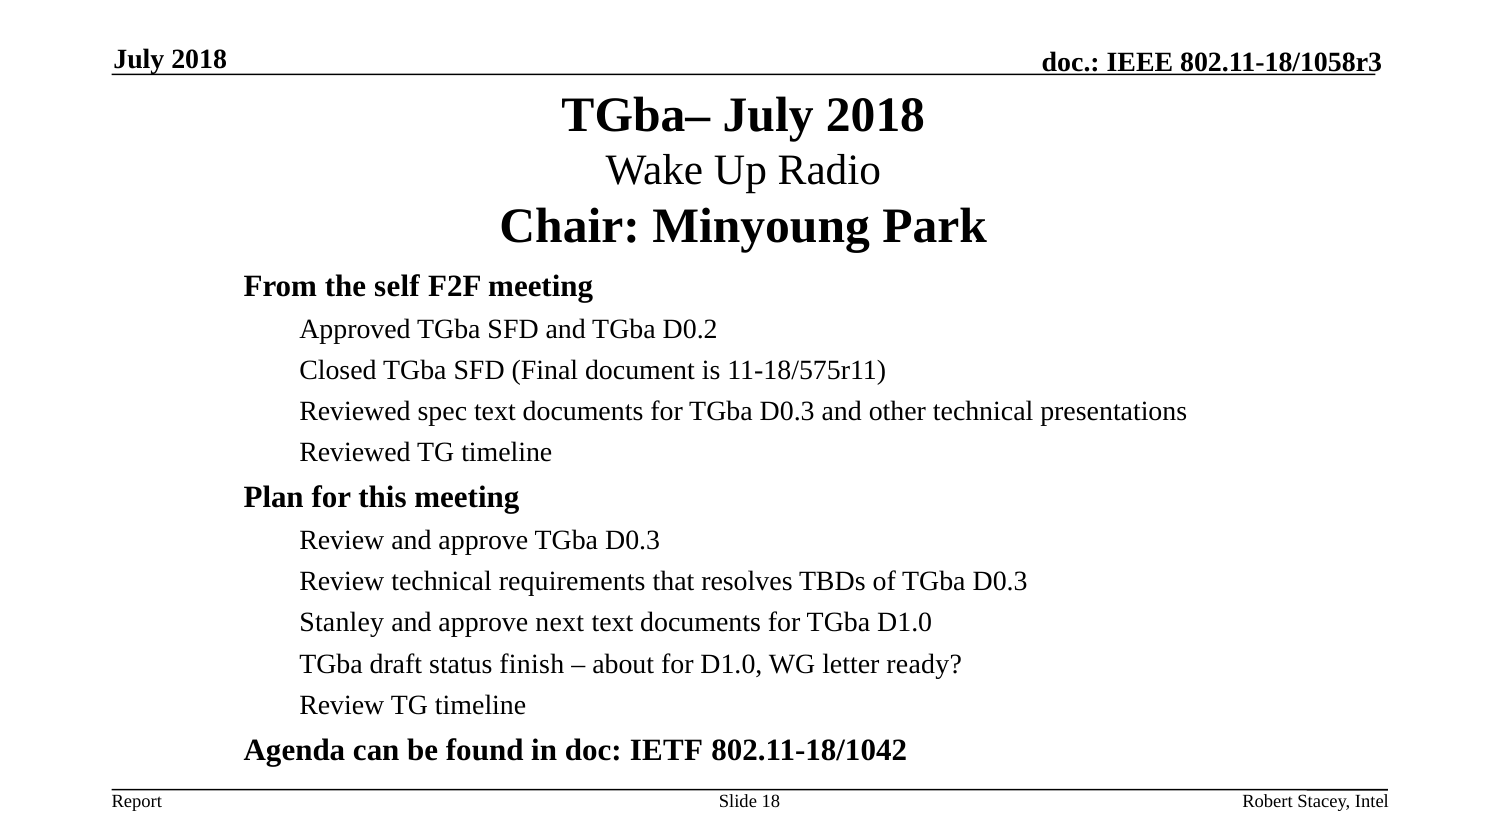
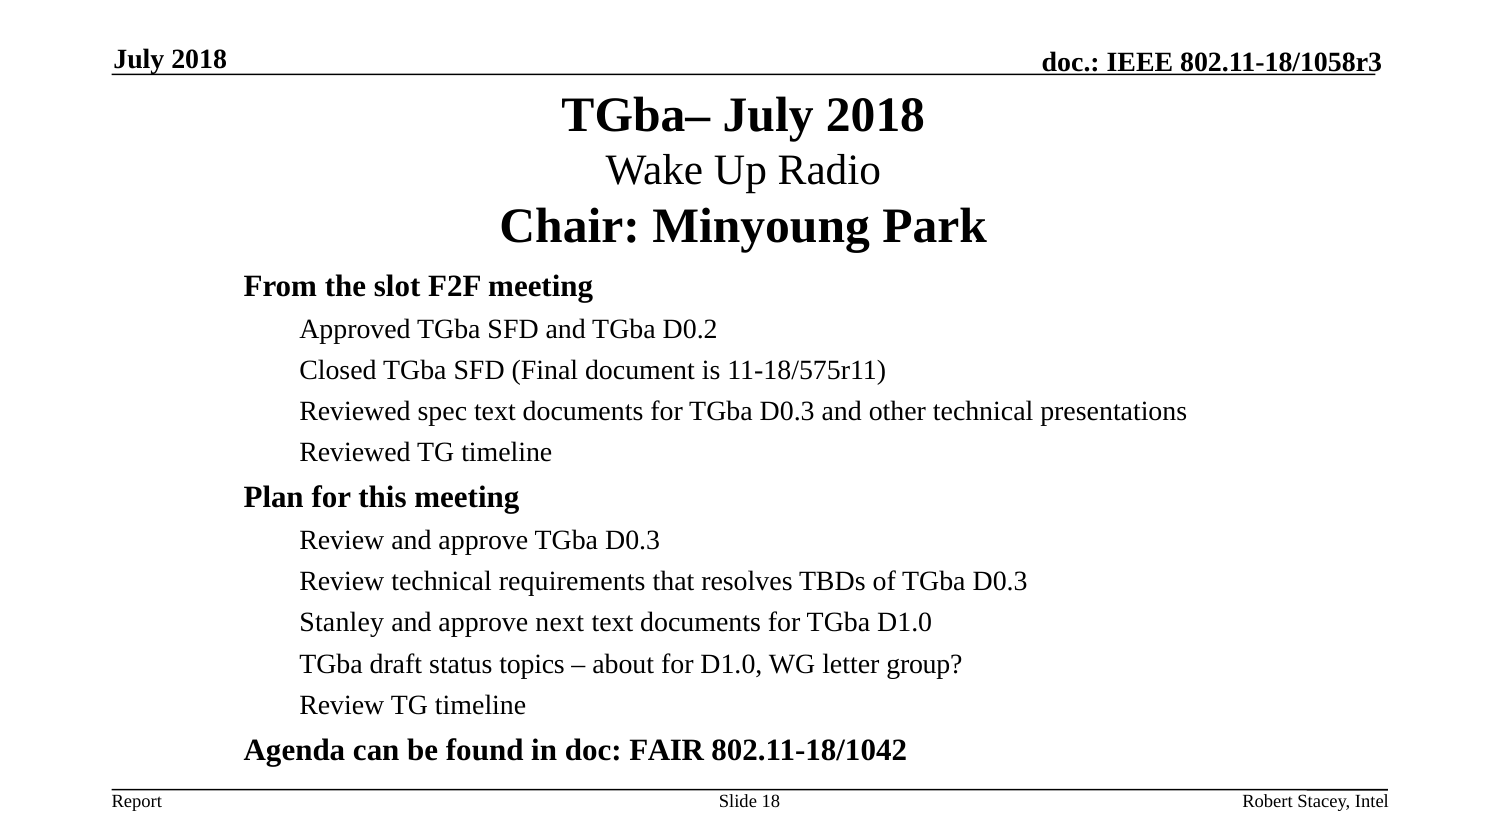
self: self -> slot (397, 287)
finish: finish -> topics (532, 664)
ready: ready -> group (924, 664)
IETF: IETF -> FAIR (667, 750)
